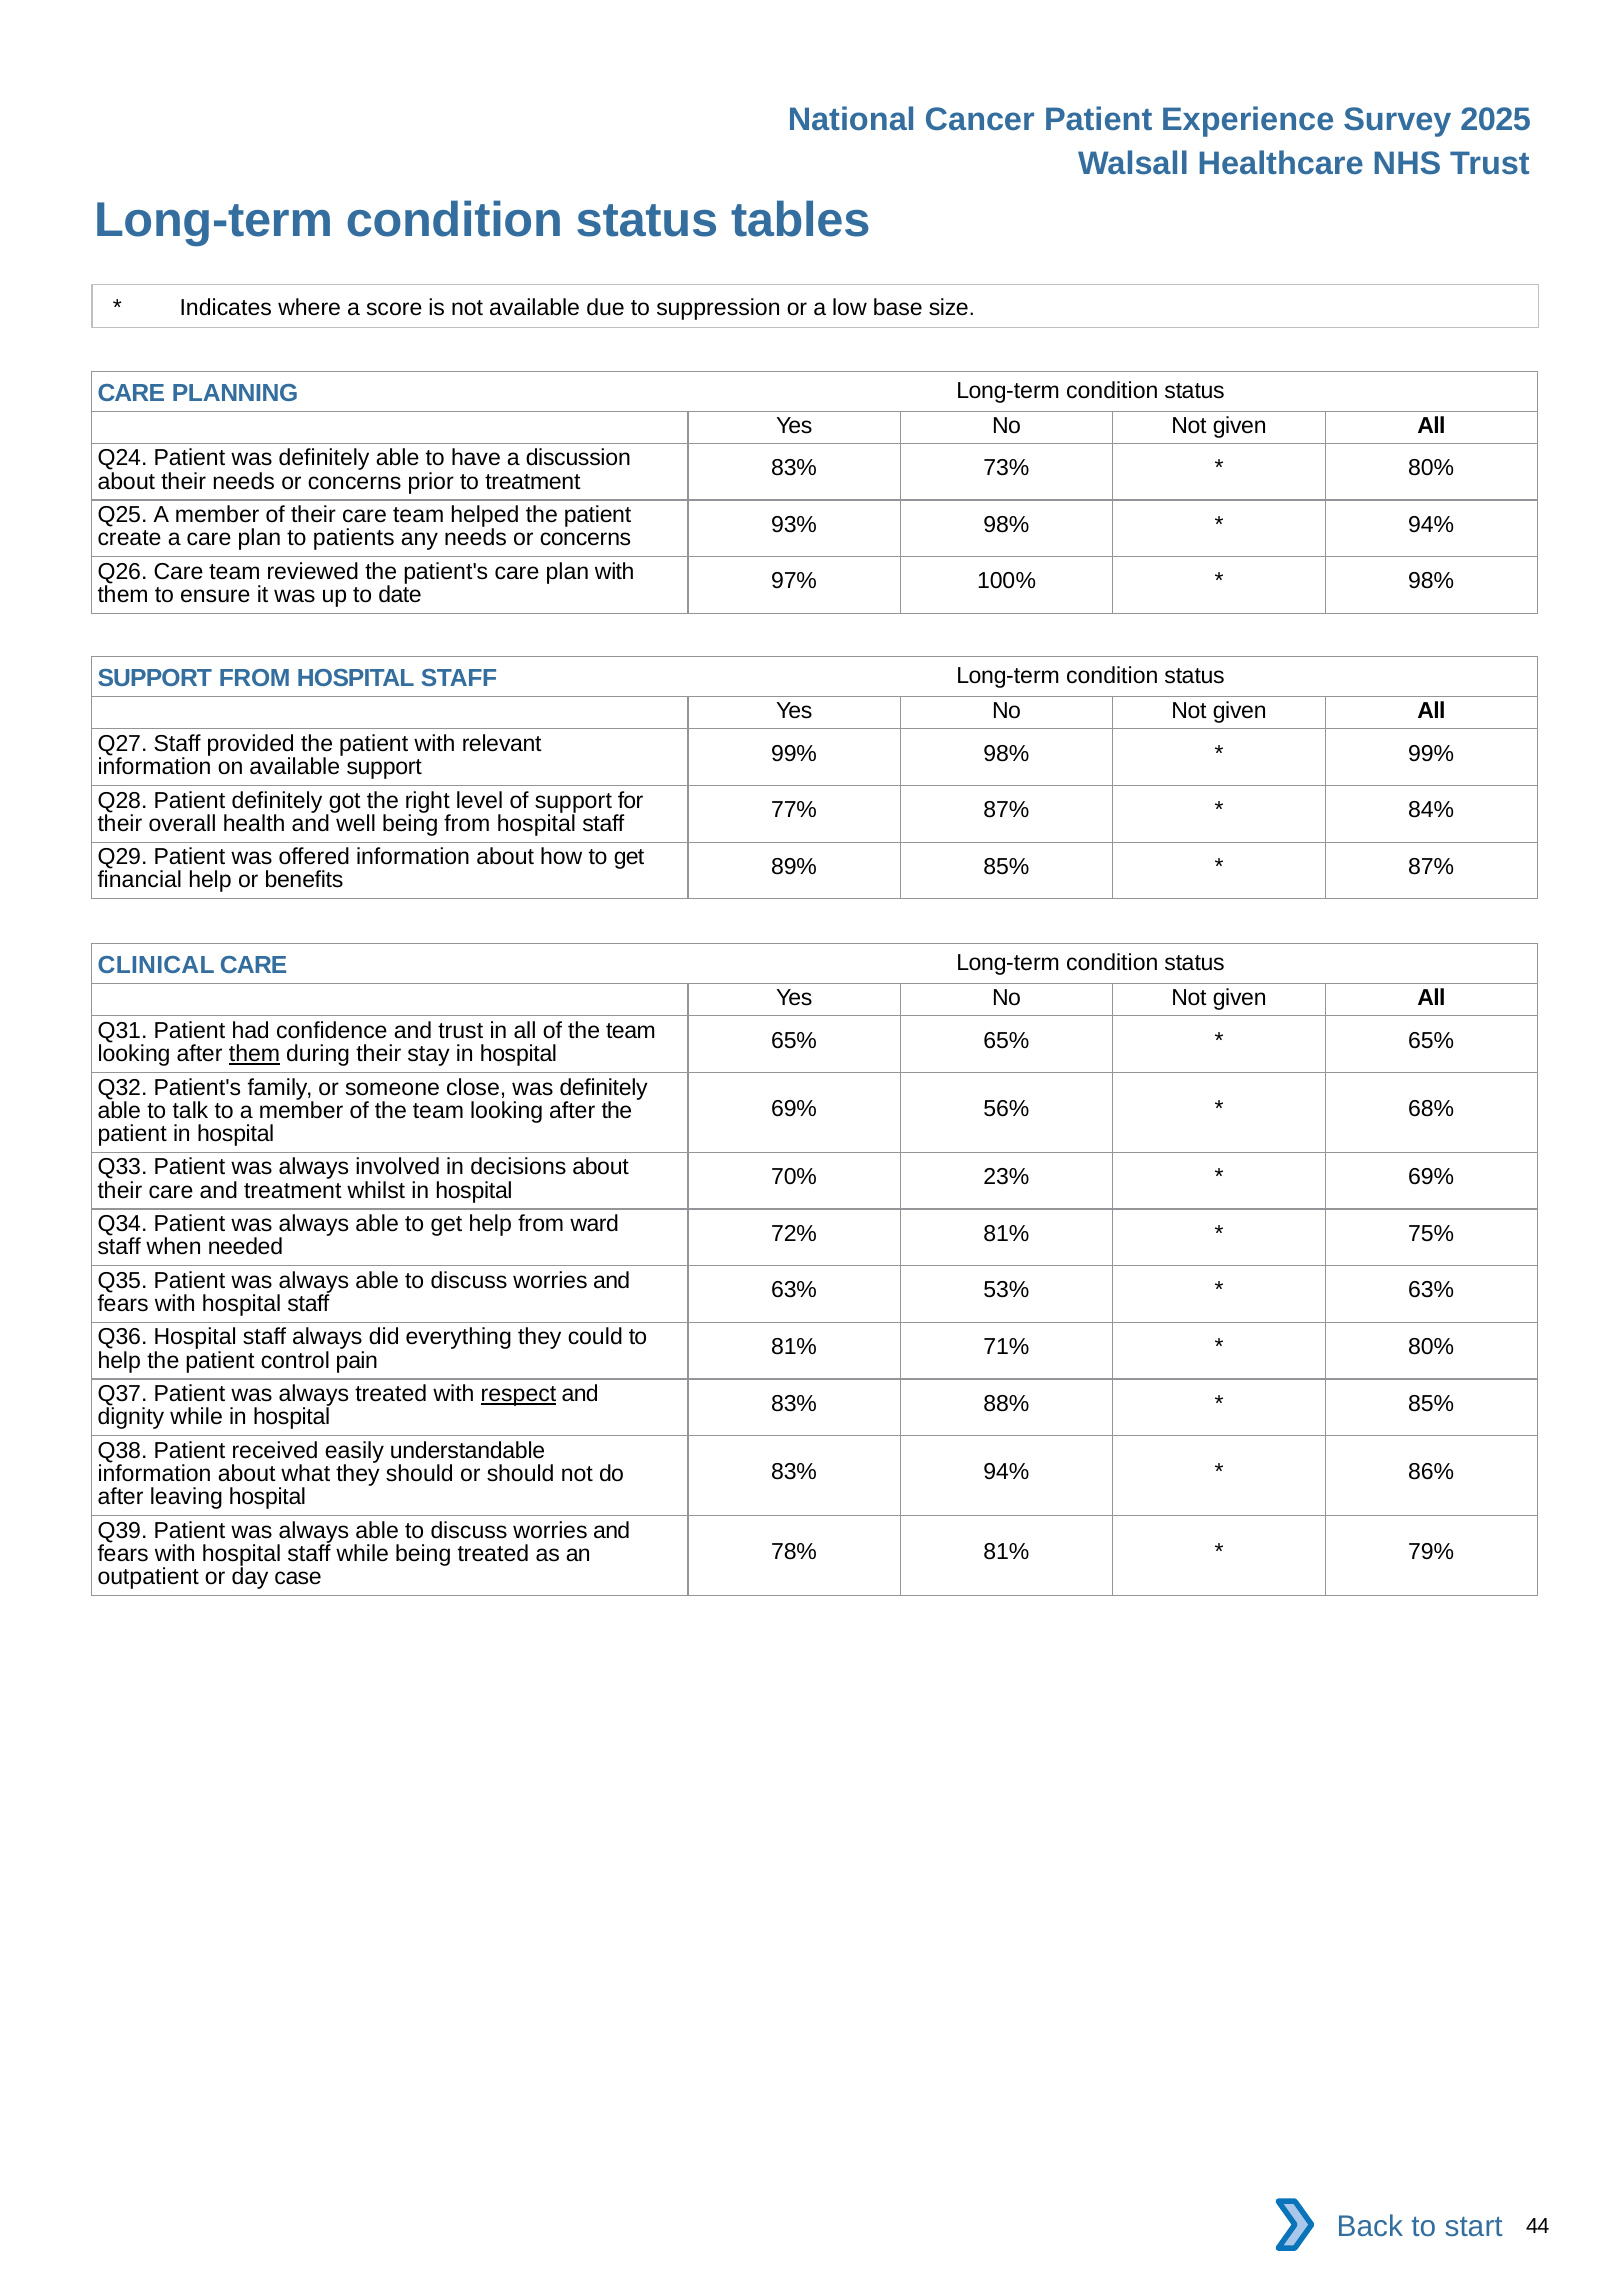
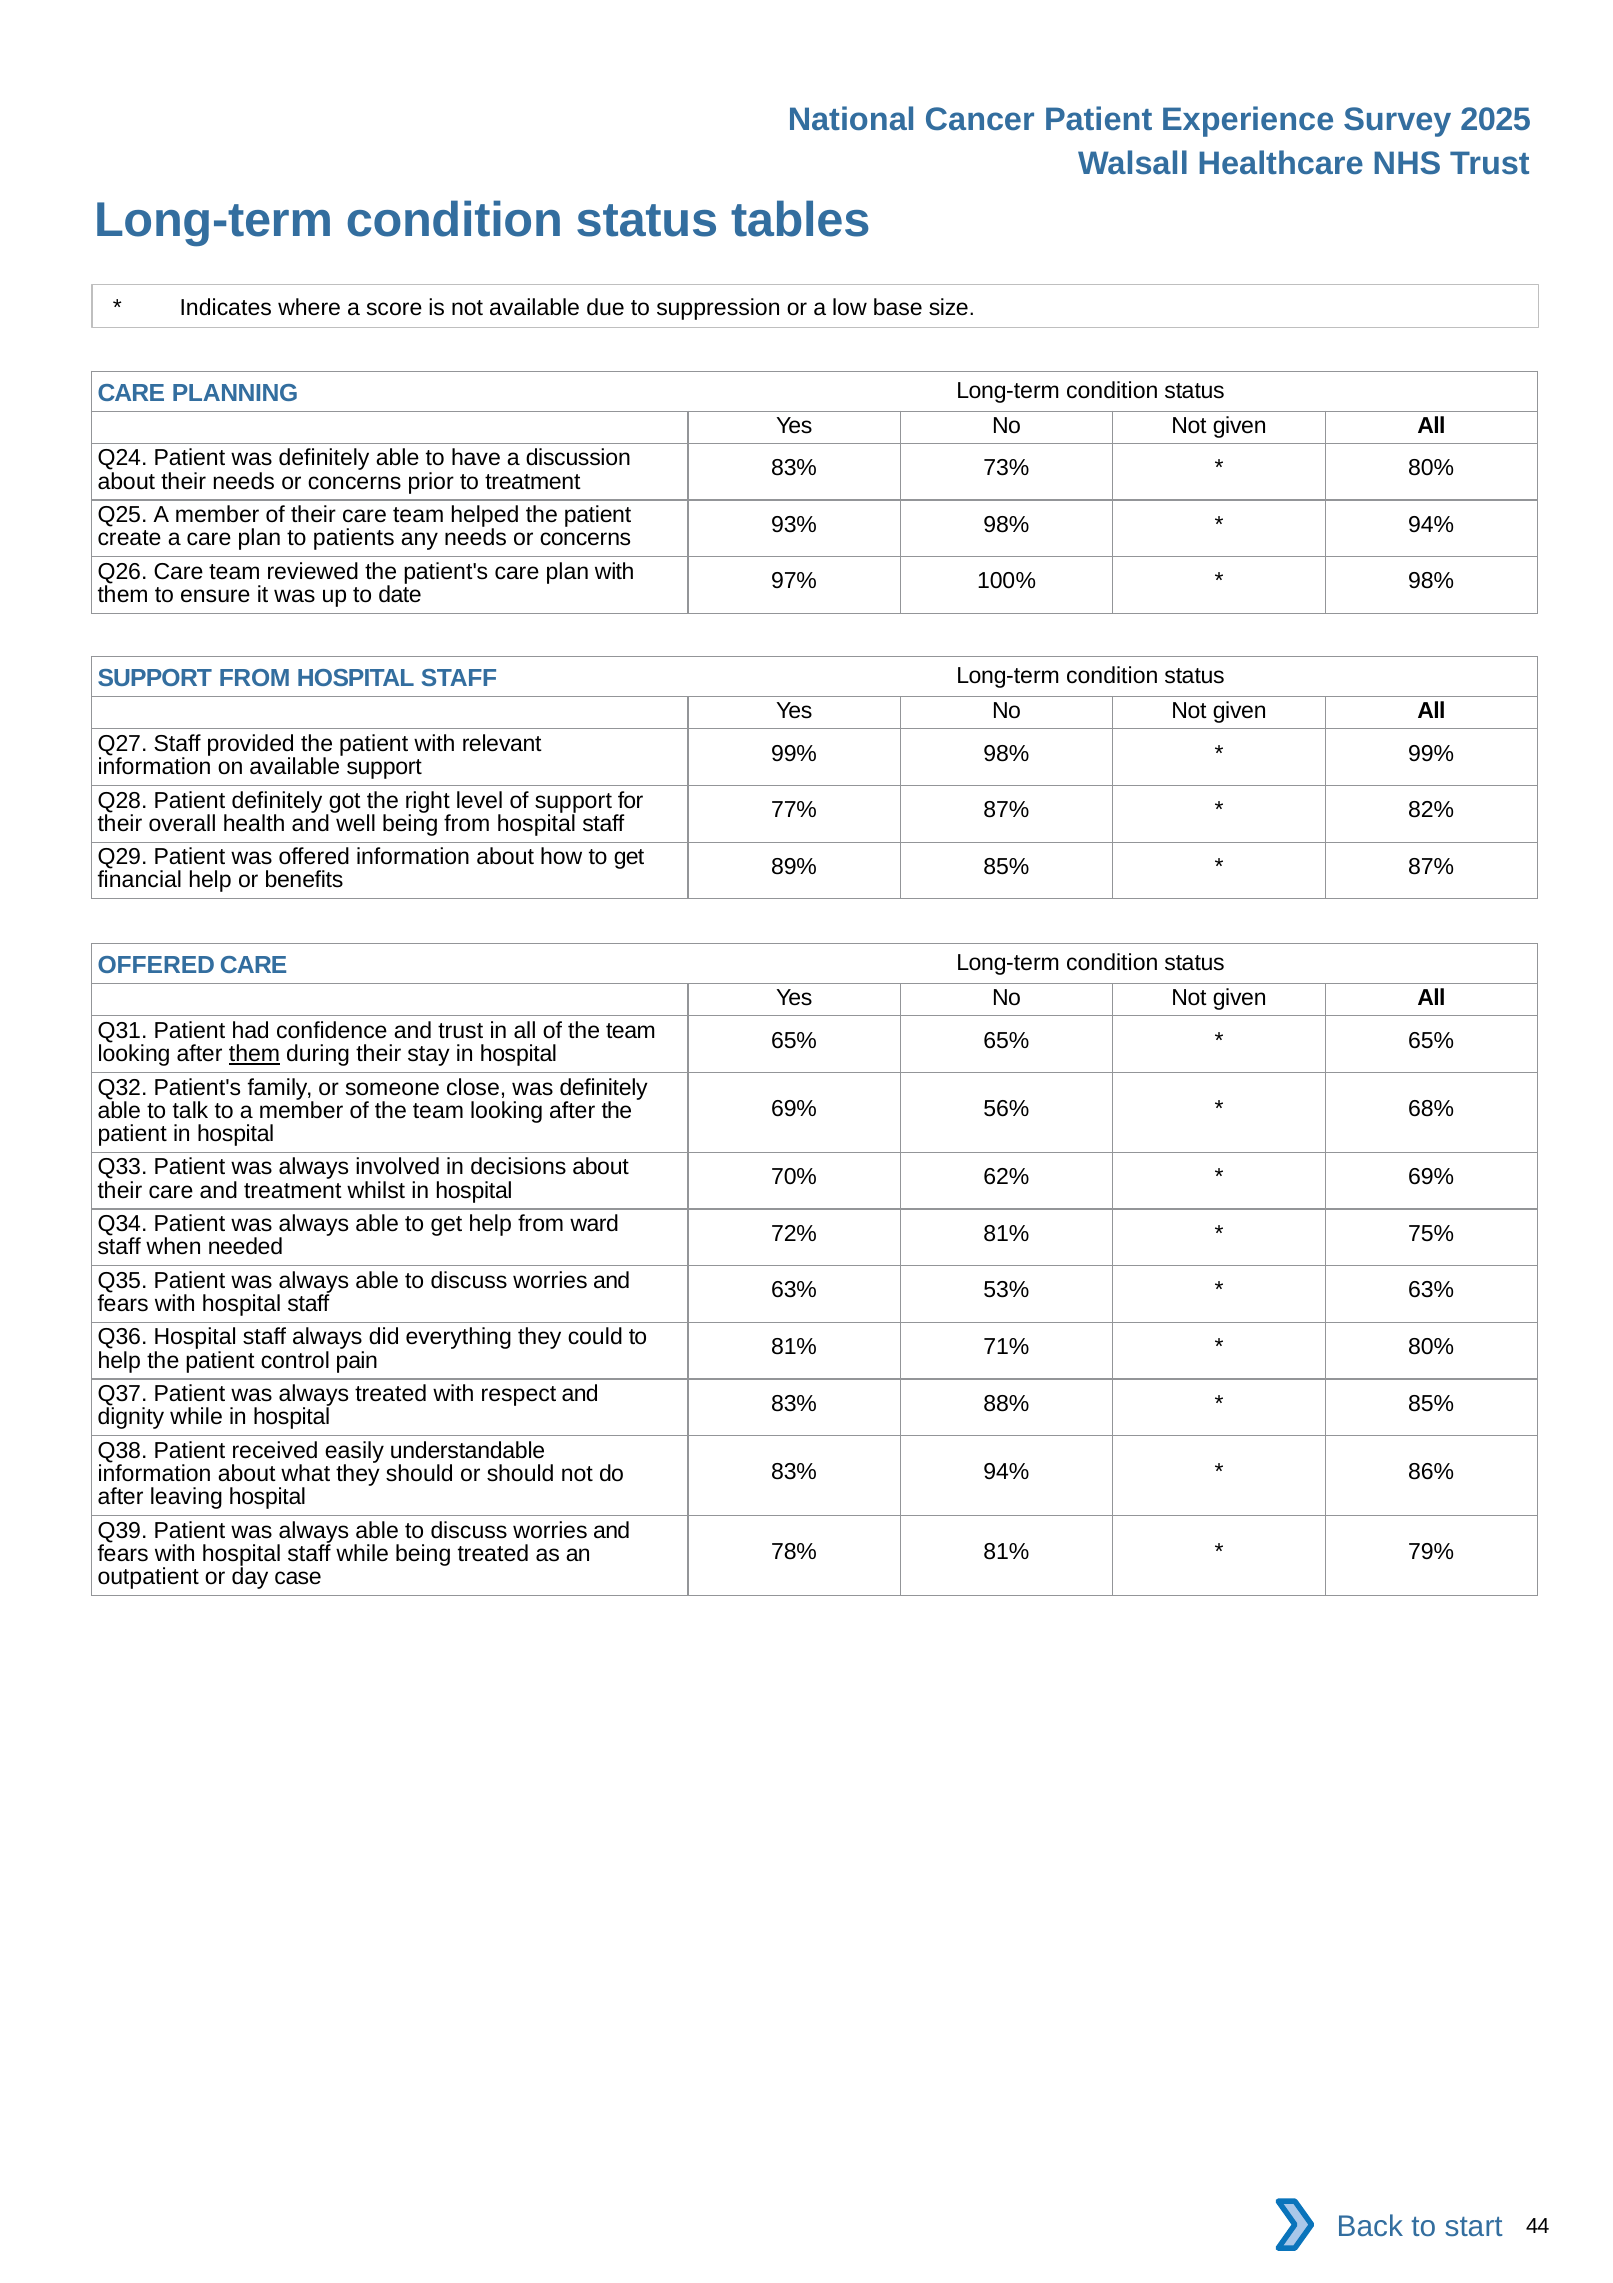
84%: 84% -> 82% (1431, 810)
CLINICAL: CLINICAL -> OFFERED (156, 965)
23%: 23% -> 62% (1006, 1177)
respect underline: present -> none (518, 1394)
